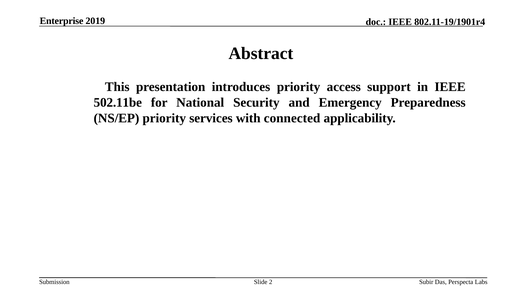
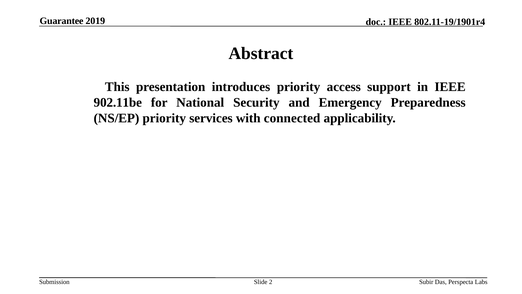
Enterprise: Enterprise -> Guarantee (62, 21)
502.11be: 502.11be -> 902.11be (118, 102)
